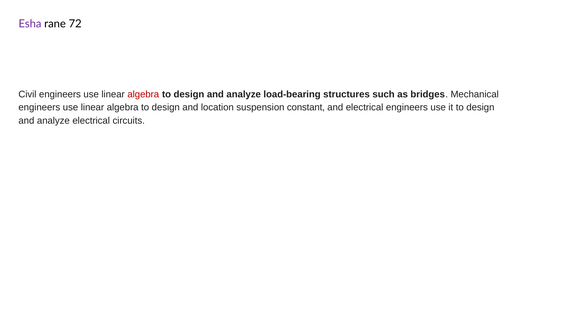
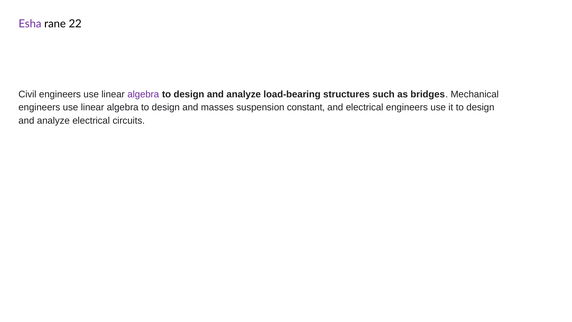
72: 72 -> 22 (75, 24)
algebra colour: red -> purple (143, 94)
location: location -> masses (217, 107)
